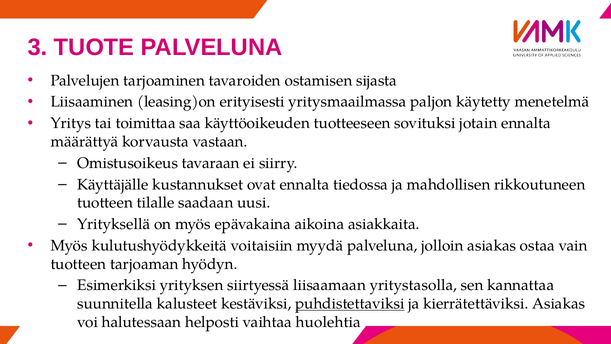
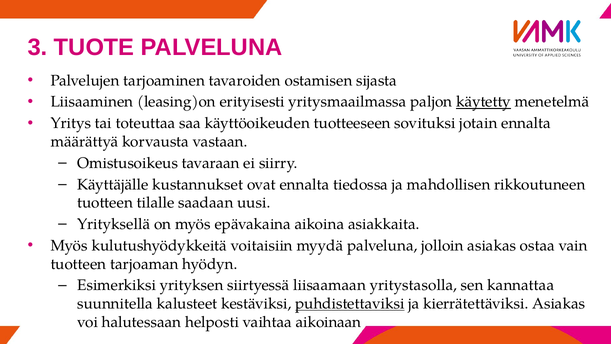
käytetty underline: none -> present (484, 102)
toimittaa: toimittaa -> toteuttaa (146, 123)
huolehtia: huolehtia -> aikoinaan (329, 322)
